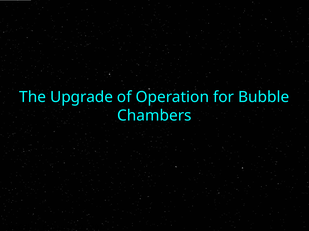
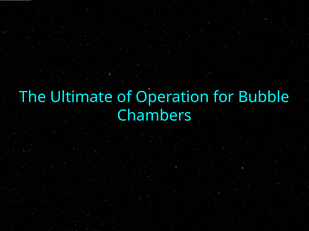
Upgrade: Upgrade -> Ultimate (81, 97)
